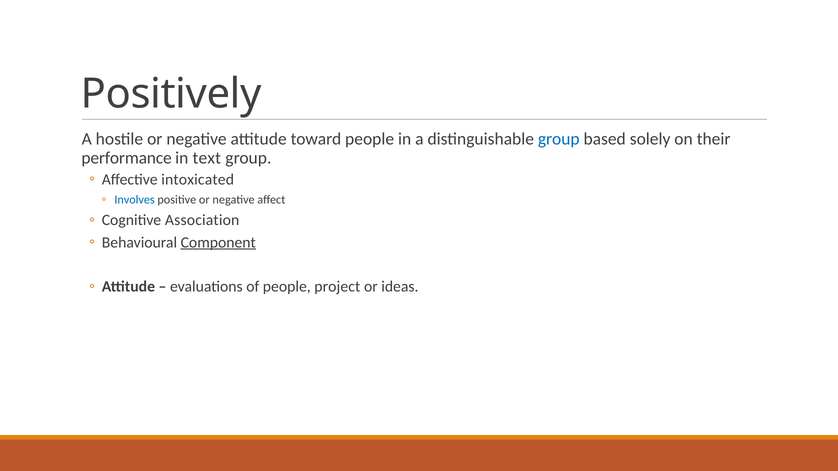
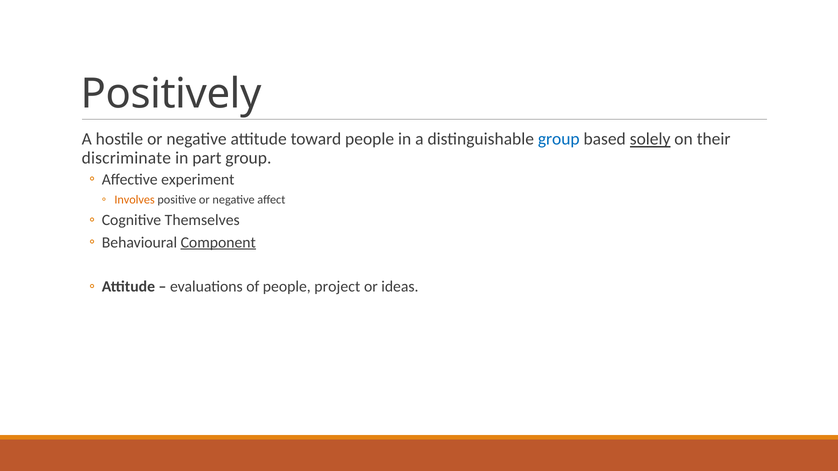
solely underline: none -> present (650, 139)
performance: performance -> discriminate (126, 158)
text: text -> part (207, 158)
intoxicated: intoxicated -> experiment (198, 180)
Involves colour: blue -> orange (135, 200)
Association: Association -> Themselves (202, 220)
